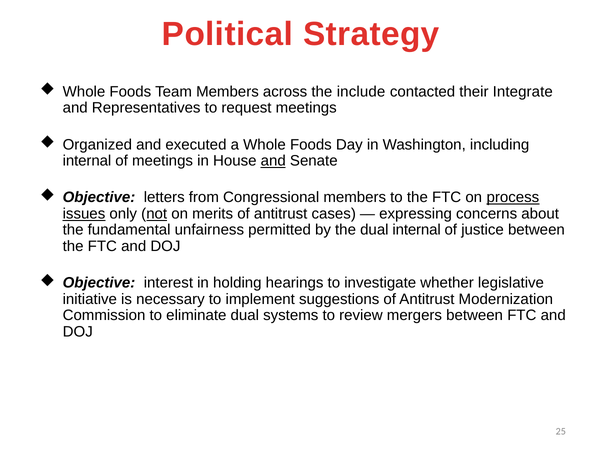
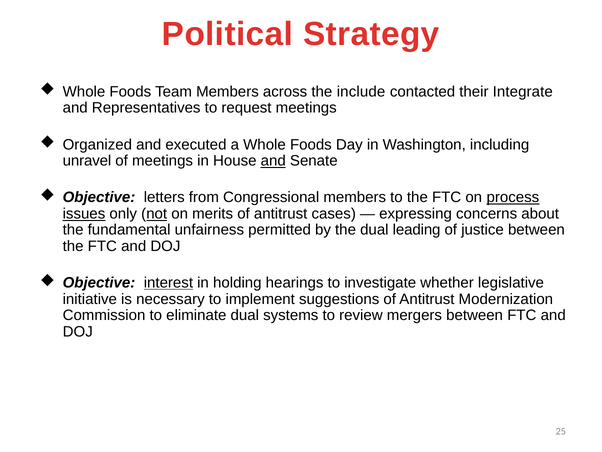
internal: internal -> unravel (87, 161)
dual internal: internal -> leading (417, 230)
interest underline: none -> present (168, 283)
